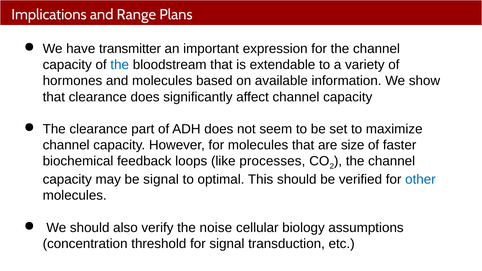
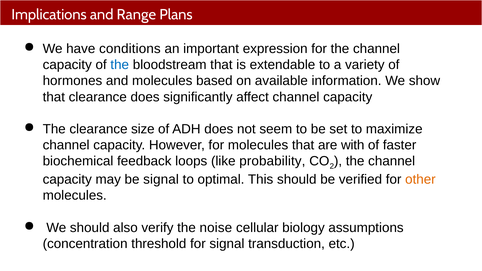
transmitter: transmitter -> conditions (130, 49)
part: part -> size (143, 129)
size: size -> with (353, 145)
processes: processes -> probability (272, 161)
other colour: blue -> orange (420, 180)
